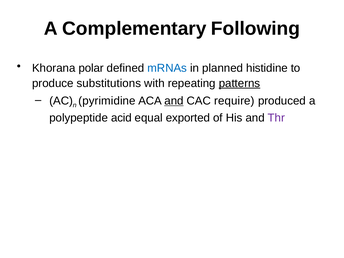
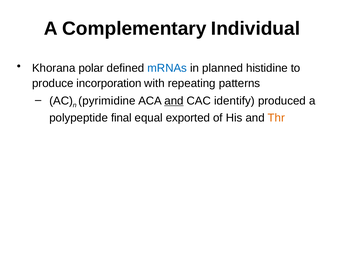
Following: Following -> Individual (256, 29)
substitutions: substitutions -> incorporation (109, 83)
patterns underline: present -> none (240, 83)
require: require -> identify (234, 101)
acid: acid -> final (121, 118)
Thr colour: purple -> orange (276, 118)
